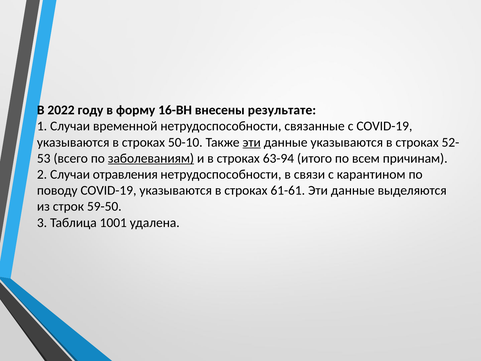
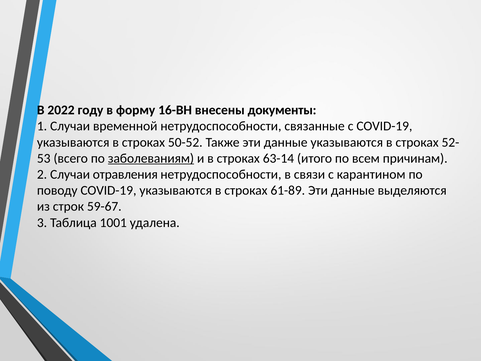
результате: результате -> документы (282, 110)
50-10: 50-10 -> 50-52 (185, 142)
эти underline: present -> none (252, 142)
63-94: 63-94 -> 63-14 (278, 158)
61-61: 61-61 -> 61-89 (288, 190)
59-50: 59-50 -> 59-67 (104, 206)
